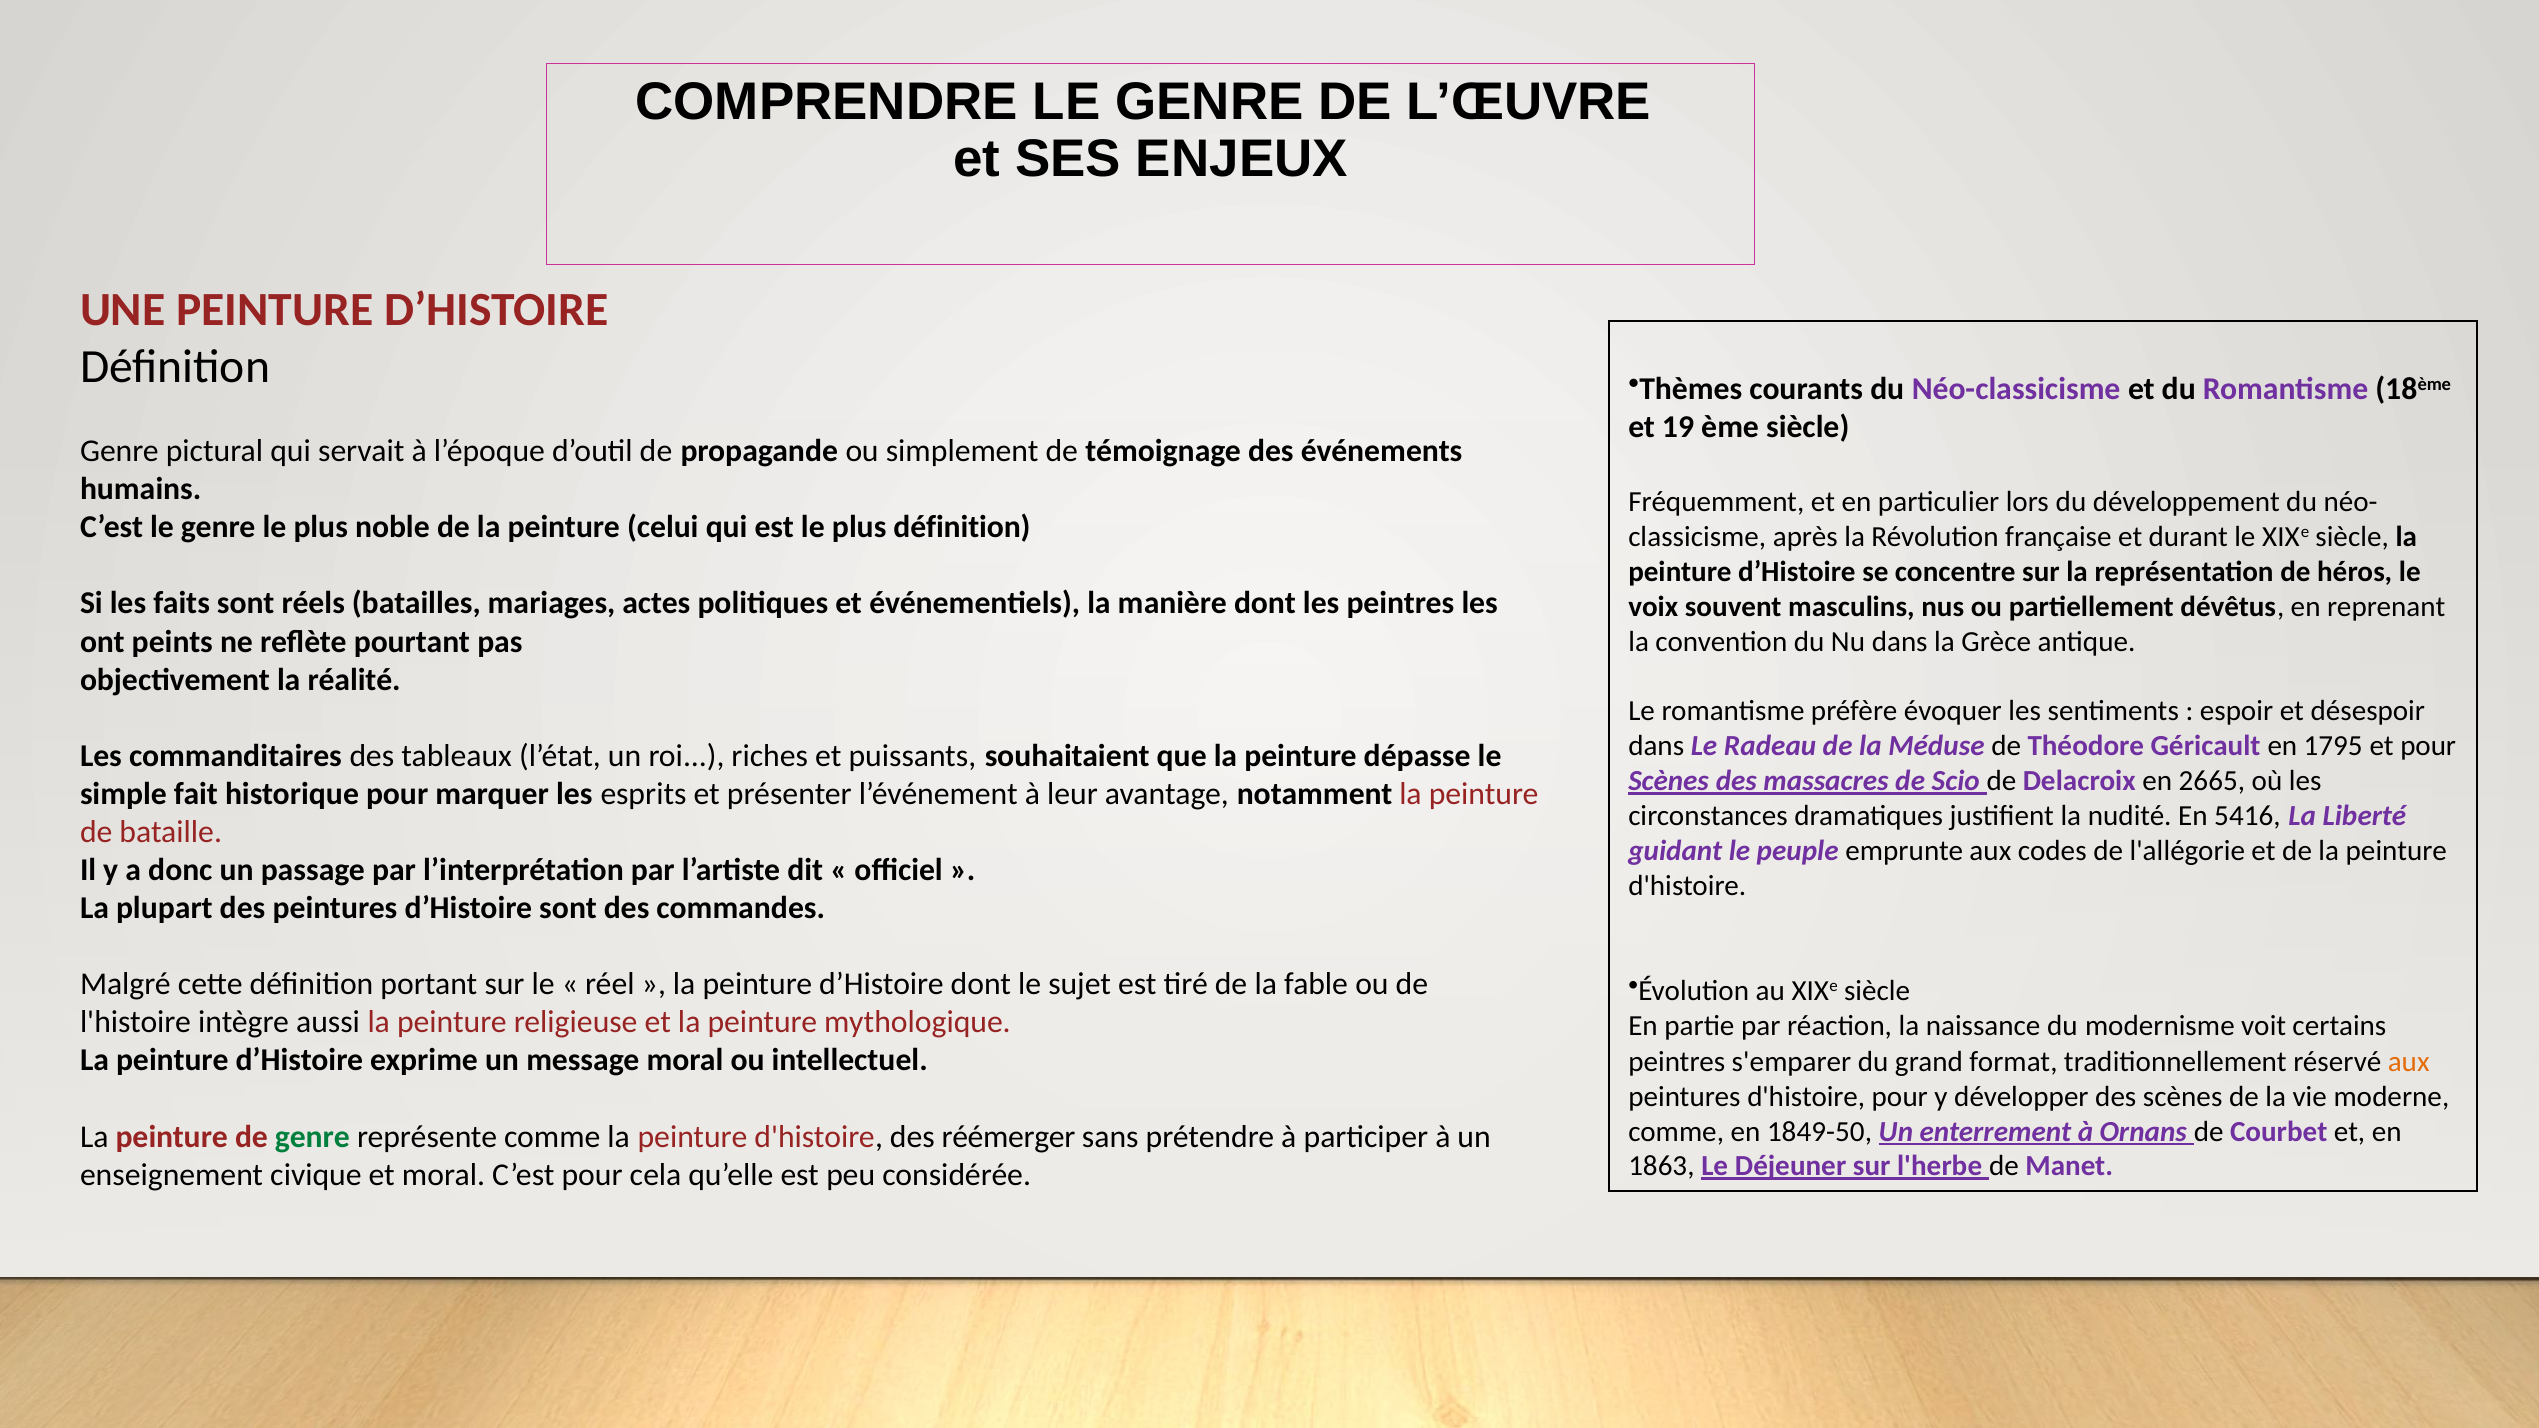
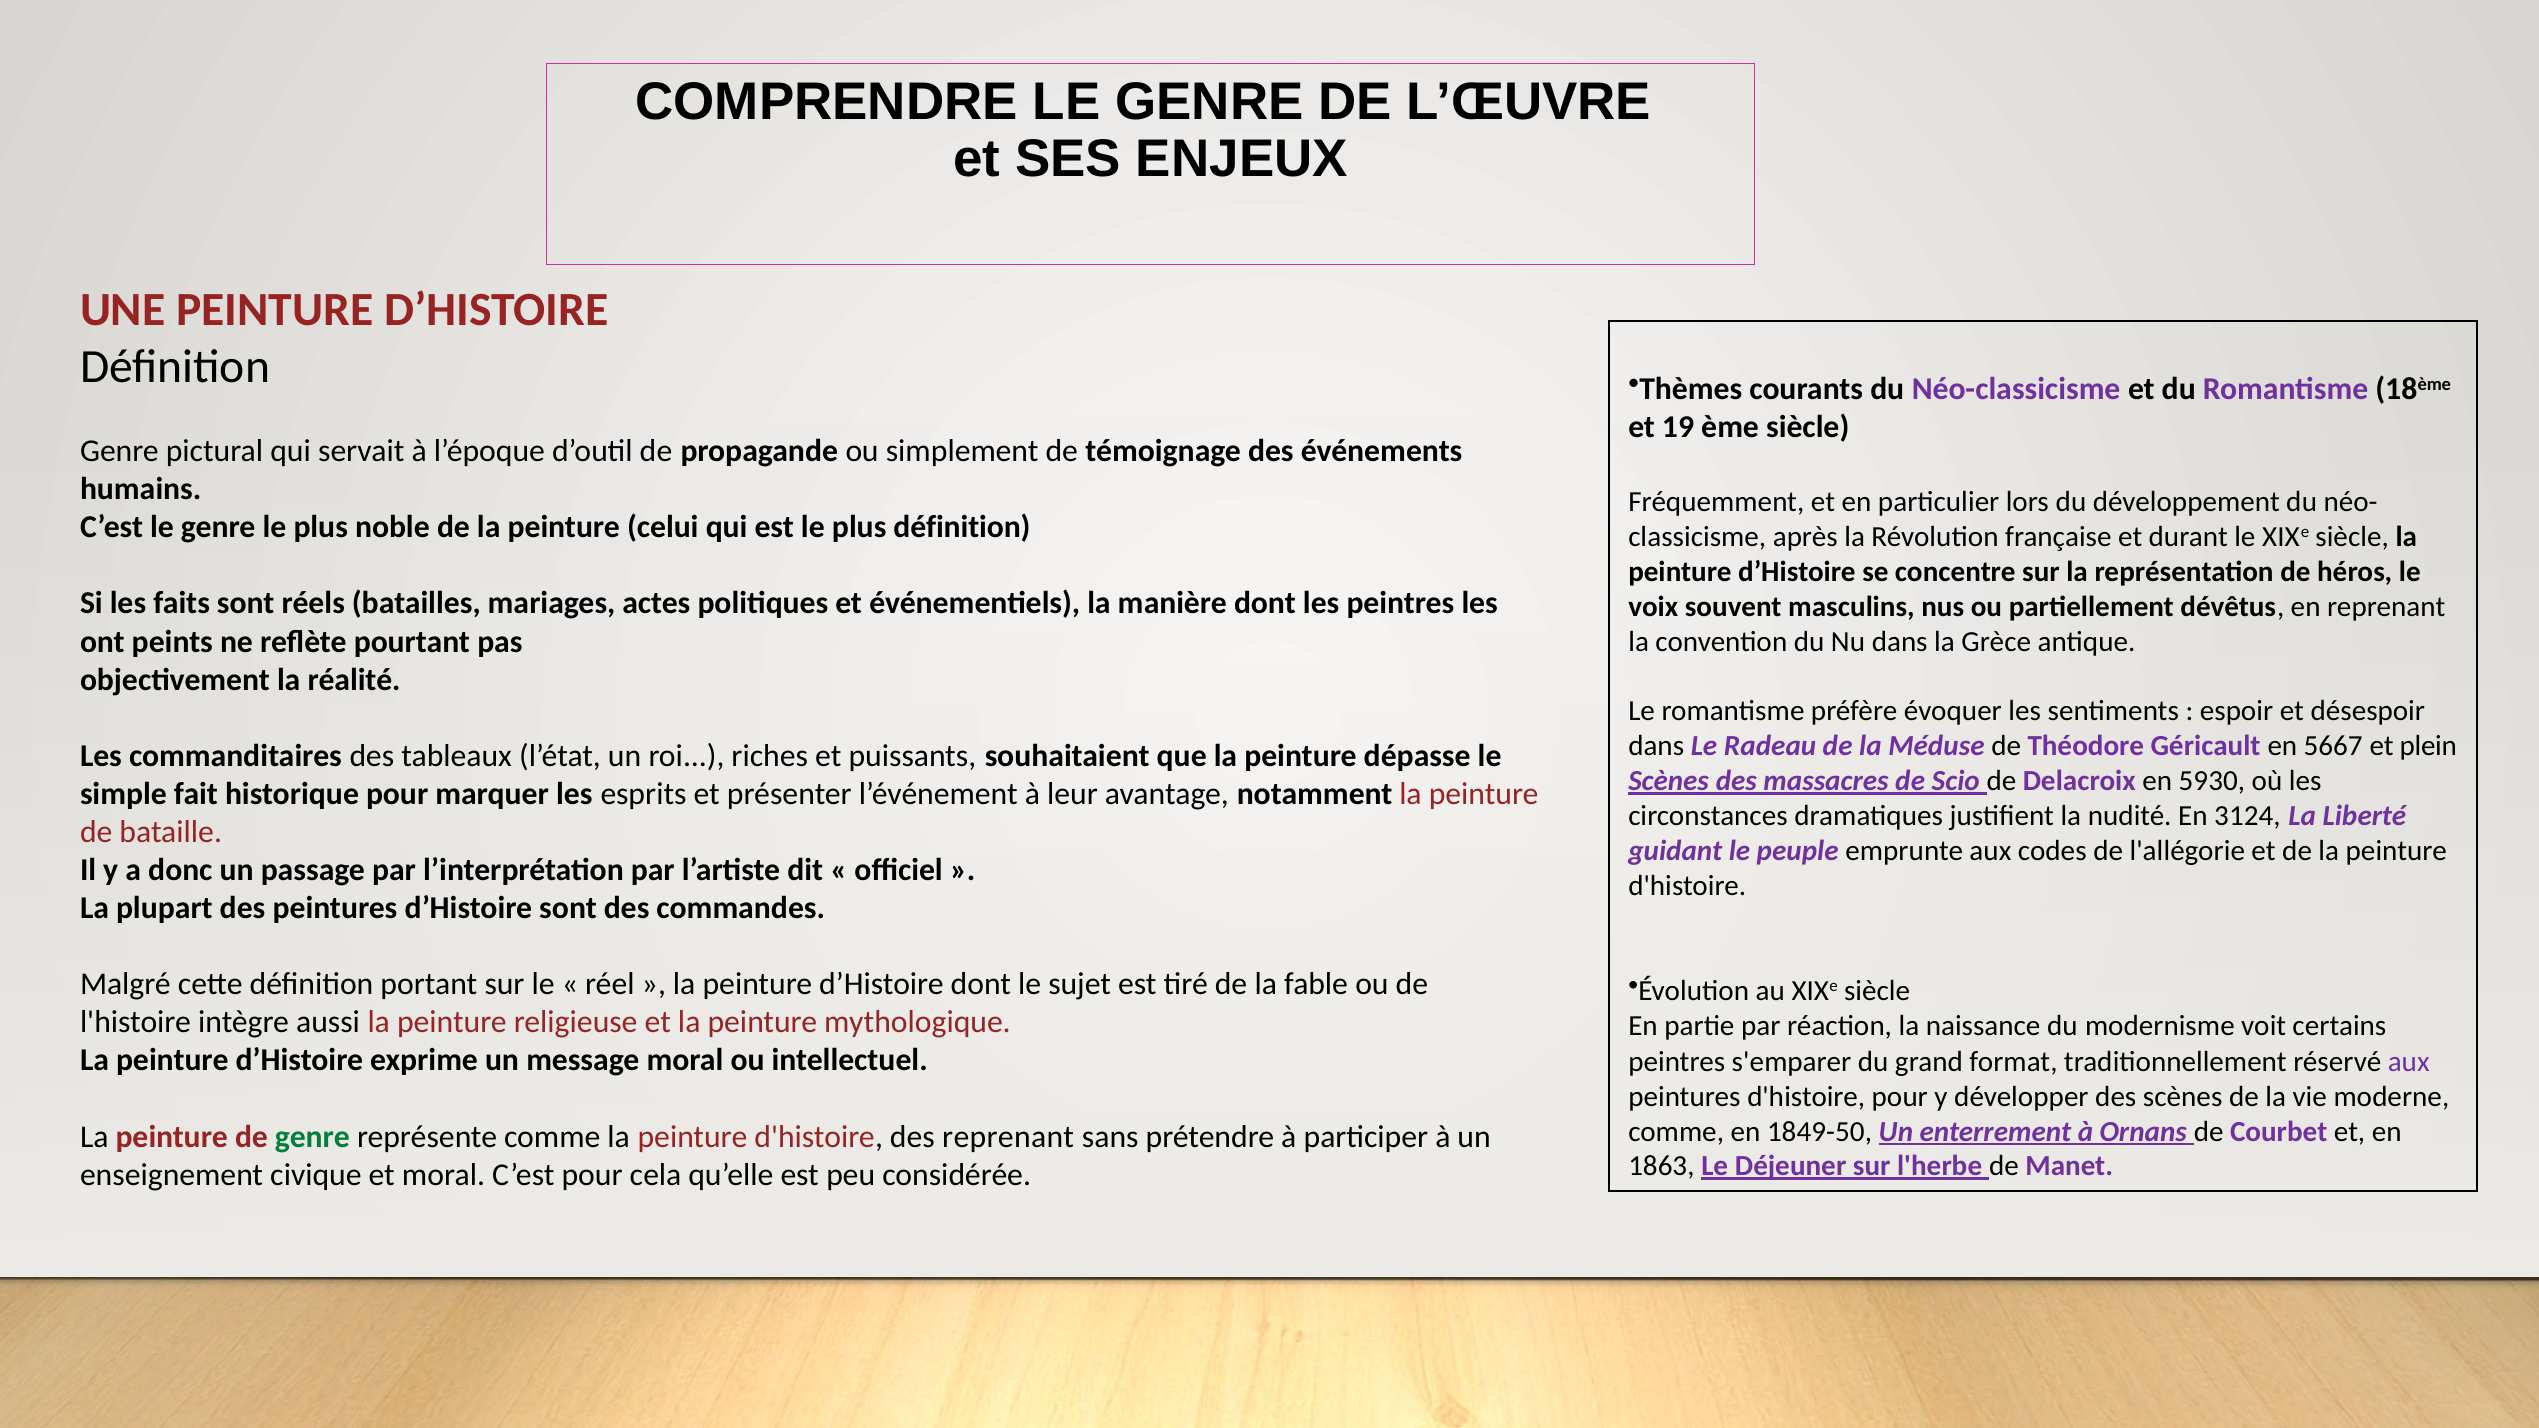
1795: 1795 -> 5667 (2333, 746)
et pour: pour -> plein (2428, 746)
2665: 2665 -> 5930 (2212, 781)
5416: 5416 -> 3124 (2247, 816)
aux colour: orange -> purple (2409, 1062)
des réémerger: réémerger -> reprenant (1008, 1137)
